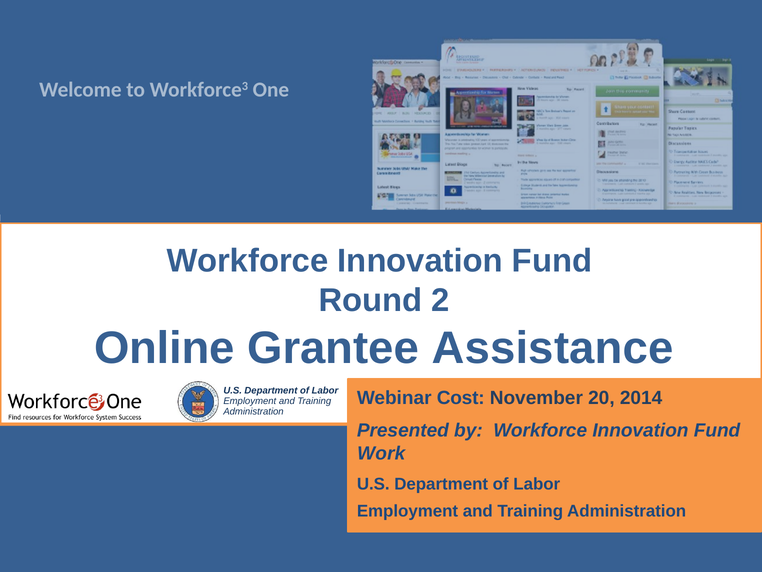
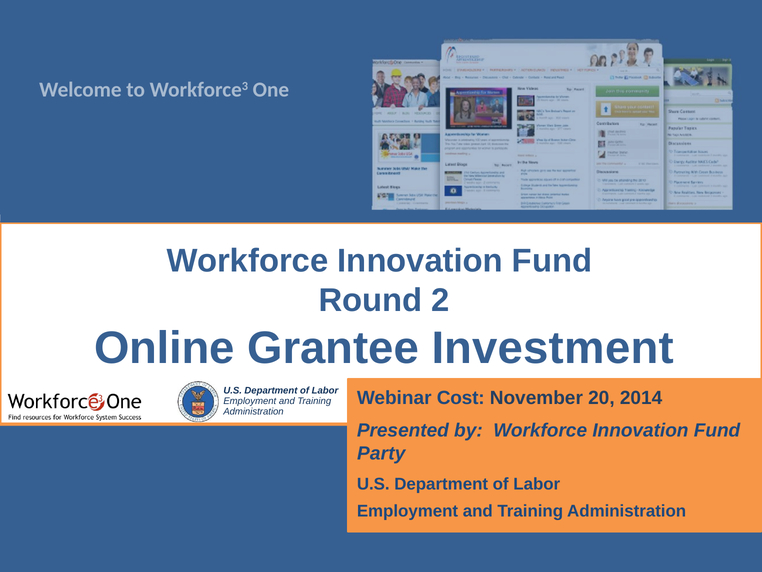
Assistance: Assistance -> Investment (553, 348)
Work: Work -> Party (381, 453)
